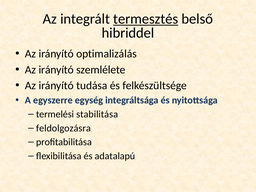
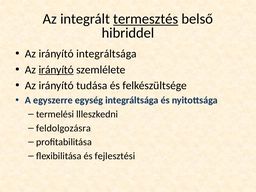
irányító optimalizálás: optimalizálás -> integráltsága (106, 54)
irányító underline: none -> present (56, 70)
stabilitása: stabilitása -> llleszkedni (97, 114)
adatalapú: adatalapú -> fejlesztési (115, 156)
